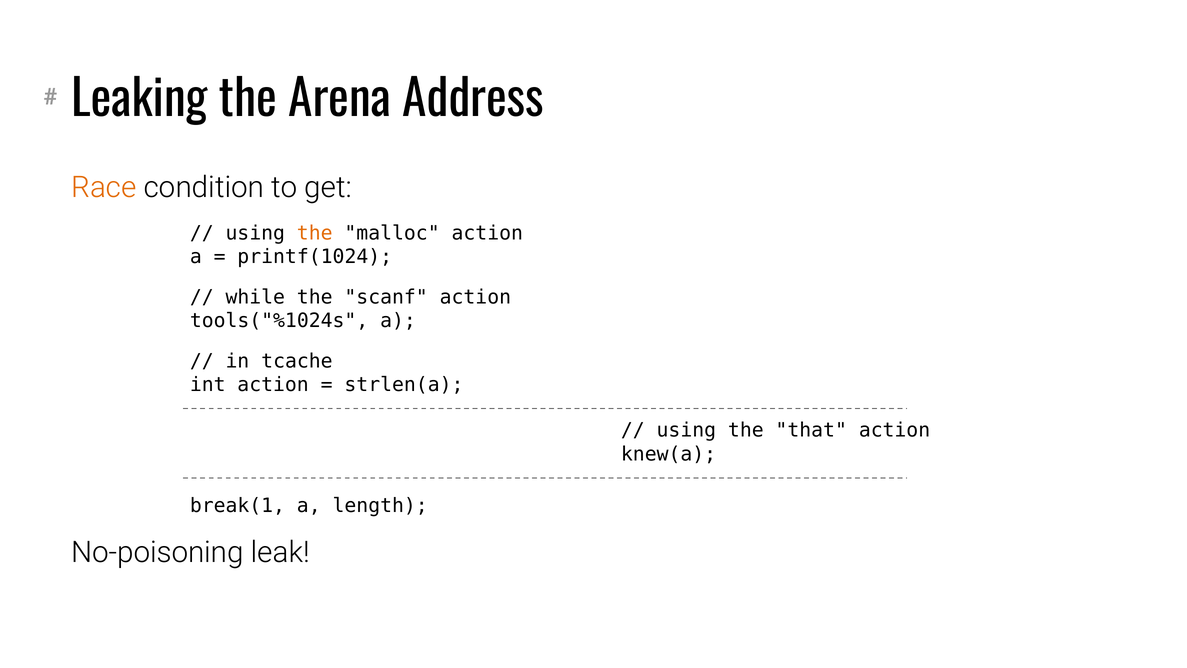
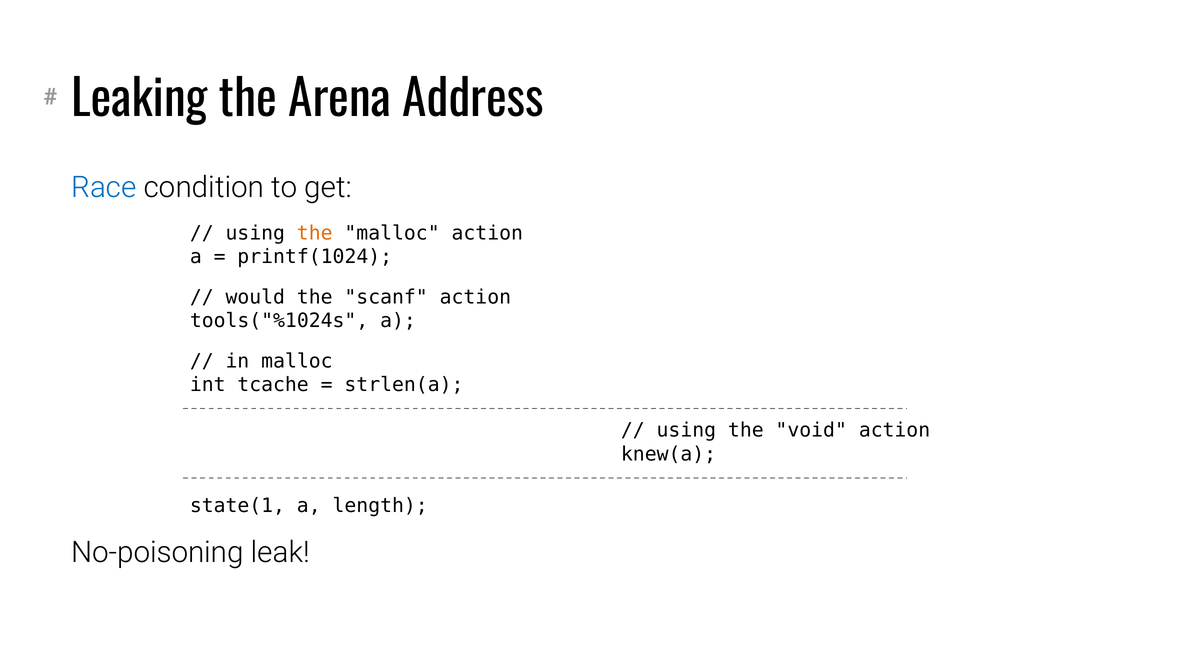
Race colour: orange -> blue (104, 188)
while: while -> would (255, 297)
in tcache: tcache -> malloc (297, 361)
int action: action -> tcache (273, 385)
that: that -> void (811, 430)
break(1: break(1 -> state(1 (237, 505)
